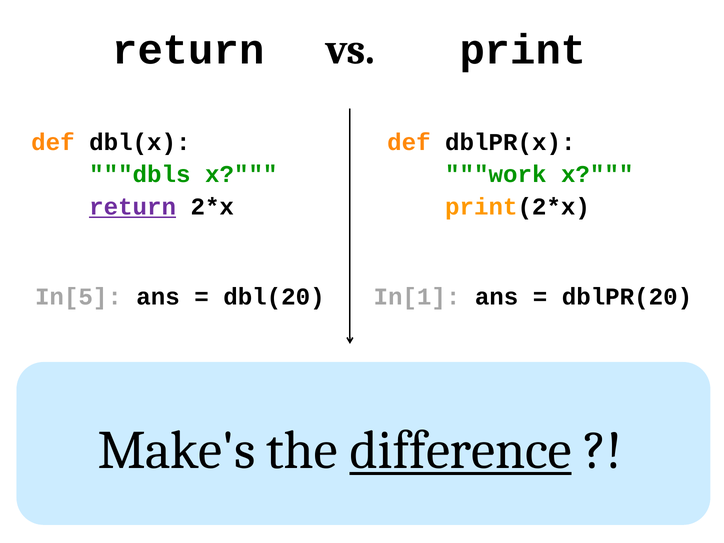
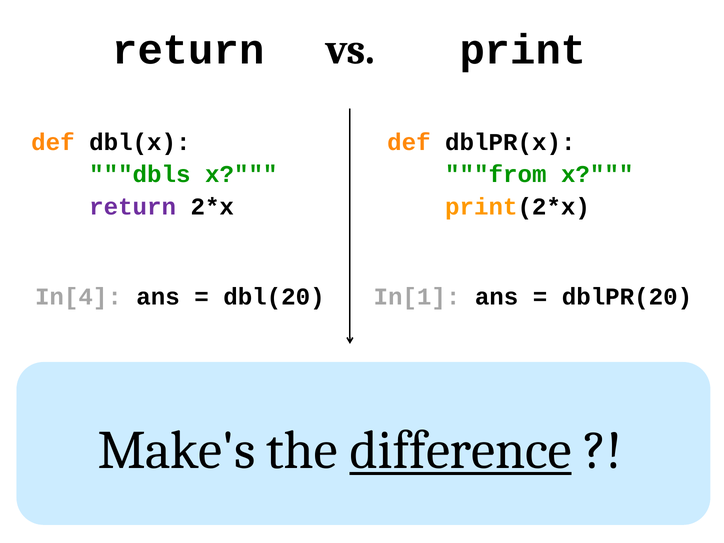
work: work -> from (496, 174)
return underline: present -> none (133, 207)
In[5: In[5 -> In[4 (78, 297)
